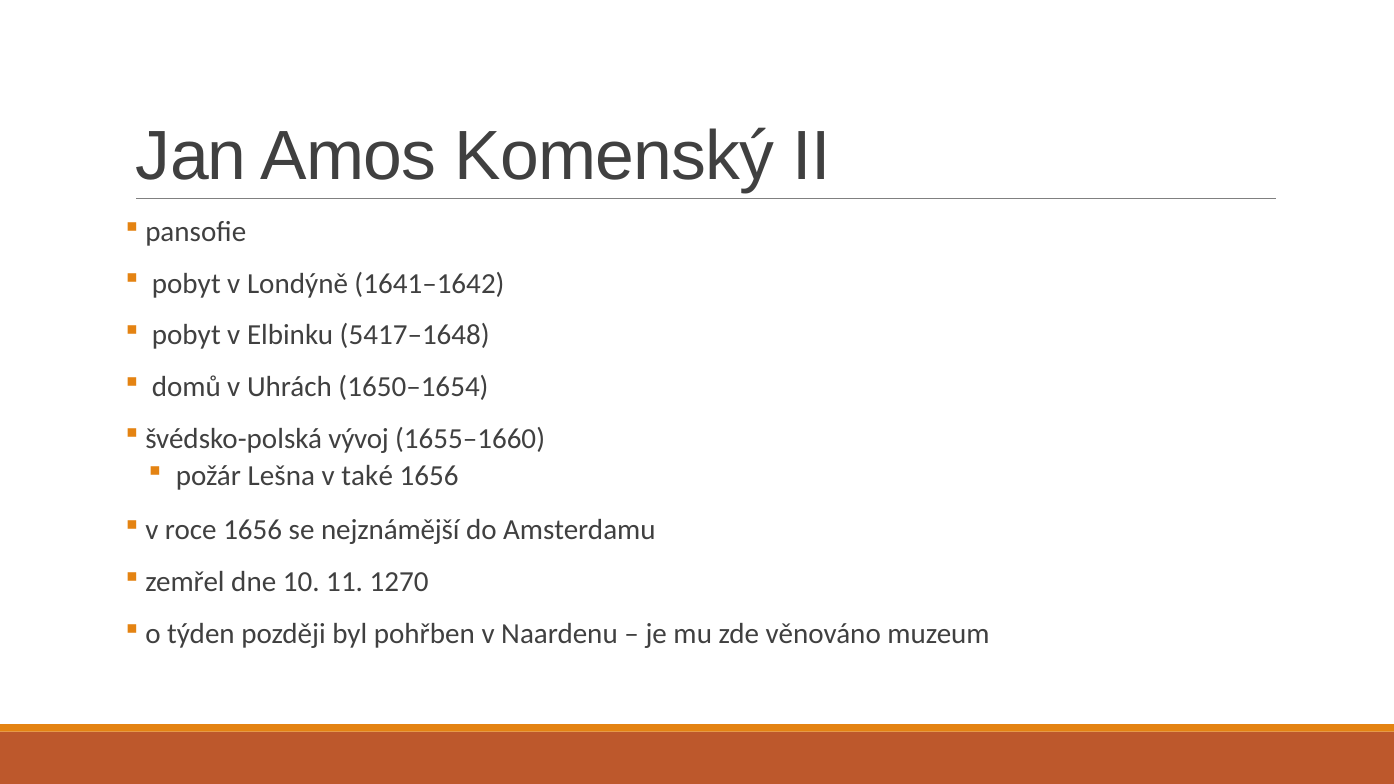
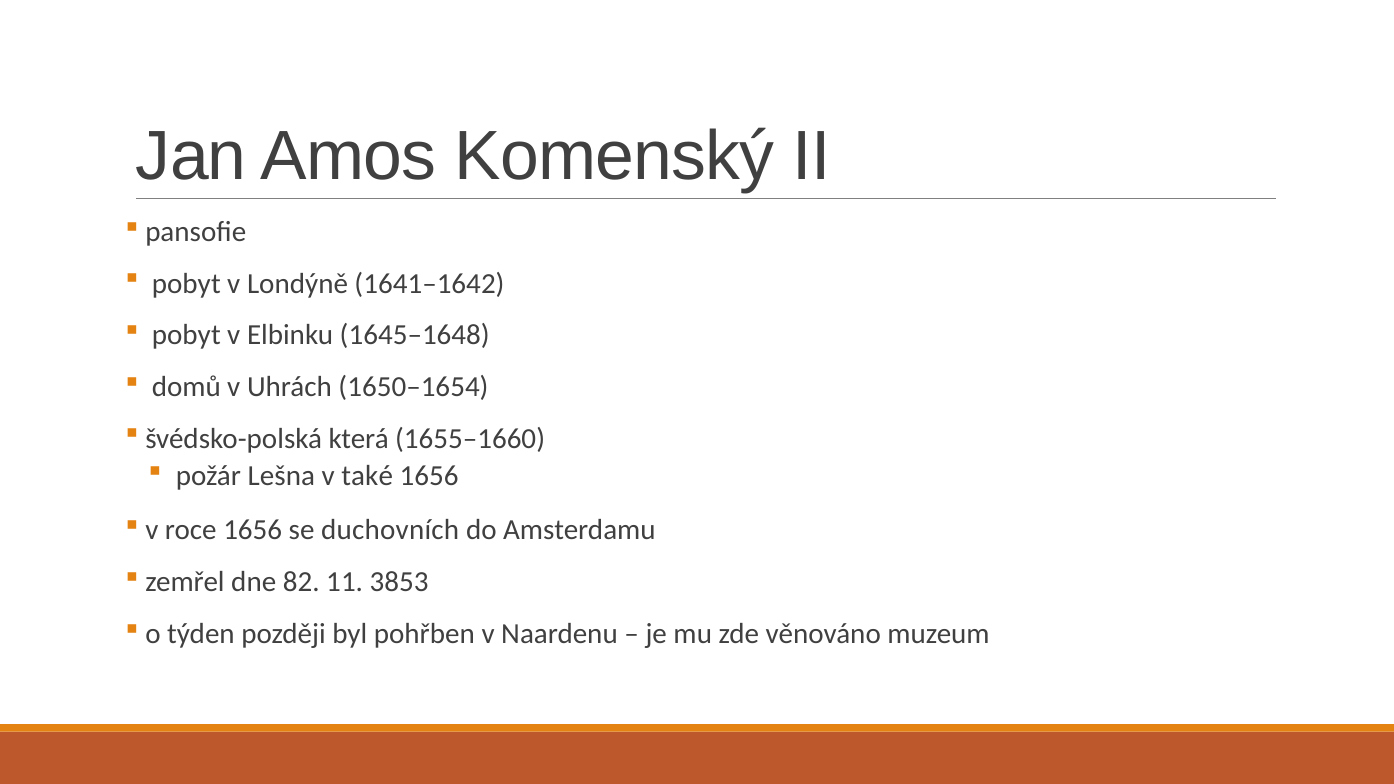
5417–1648: 5417–1648 -> 1645–1648 (415, 335)
vývoj: vývoj -> která (359, 439)
nejznámější: nejznámější -> duchovních (390, 530)
10: 10 -> 82 (301, 582)
1270: 1270 -> 3853 (399, 582)
